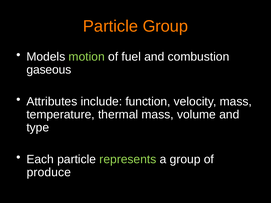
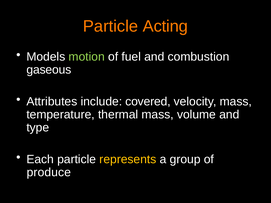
Particle Group: Group -> Acting (165, 26)
function: function -> covered (148, 102)
represents colour: light green -> yellow (128, 160)
